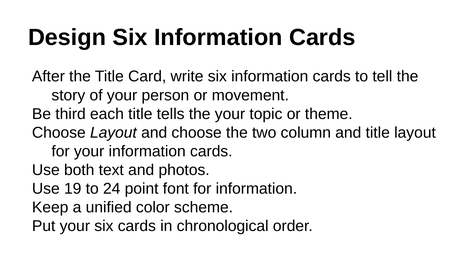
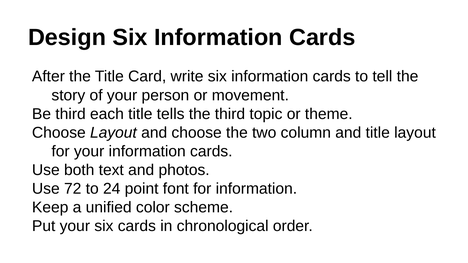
the your: your -> third (230, 114)
19: 19 -> 72 (73, 189)
